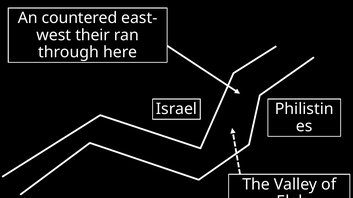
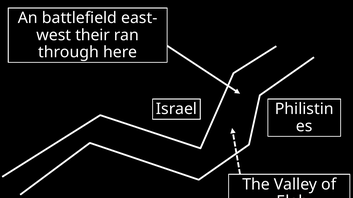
countered: countered -> battlefield (79, 18)
